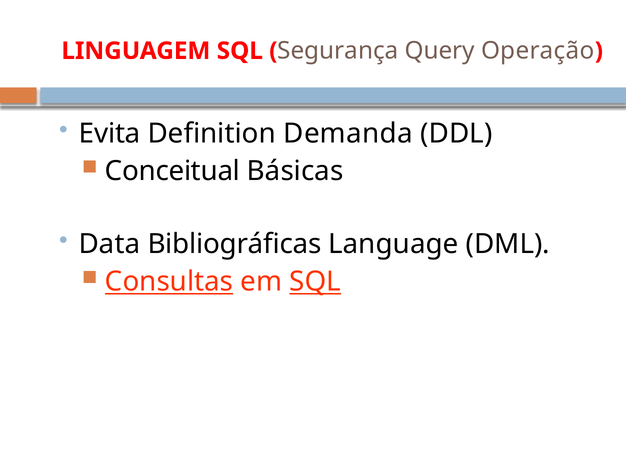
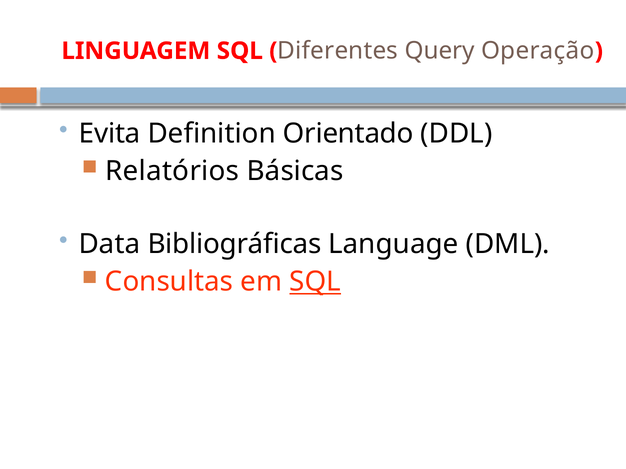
Segurança: Segurança -> Diferentes (338, 51)
Demanda: Demanda -> Orientado (348, 134)
Conceitual: Conceitual -> Relatórios (172, 171)
Consultas underline: present -> none (169, 282)
